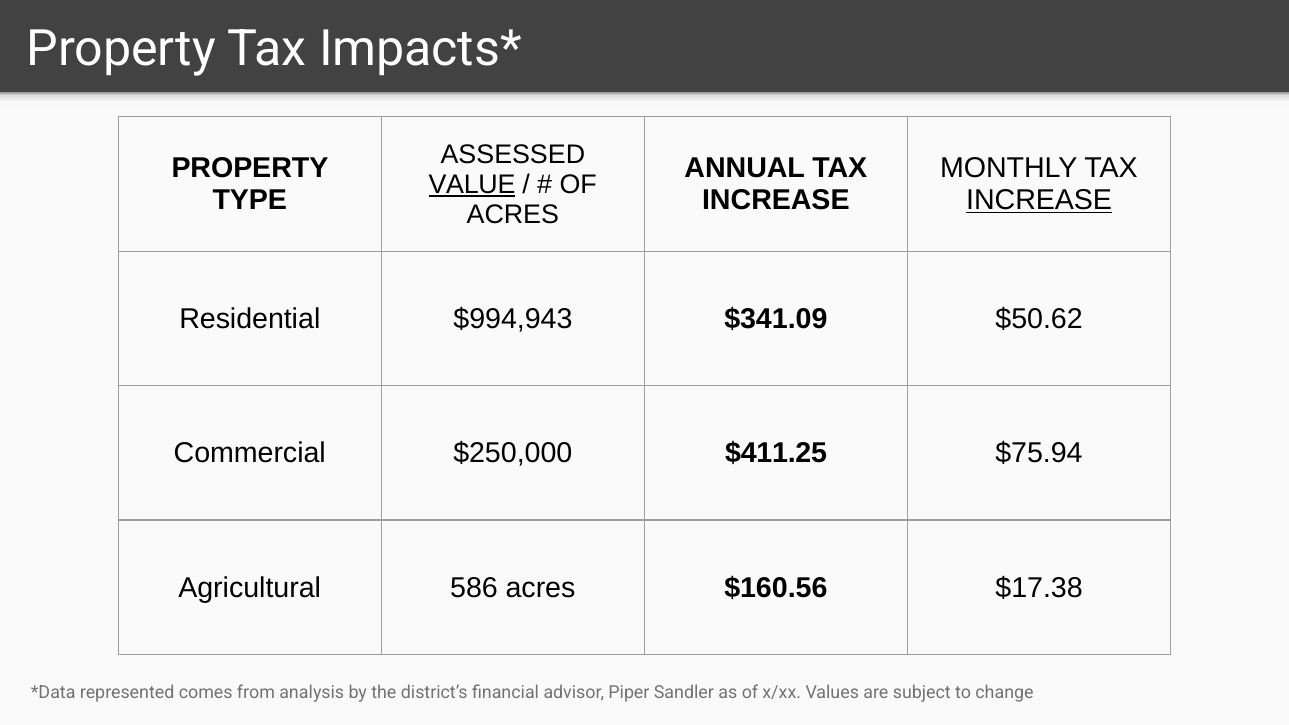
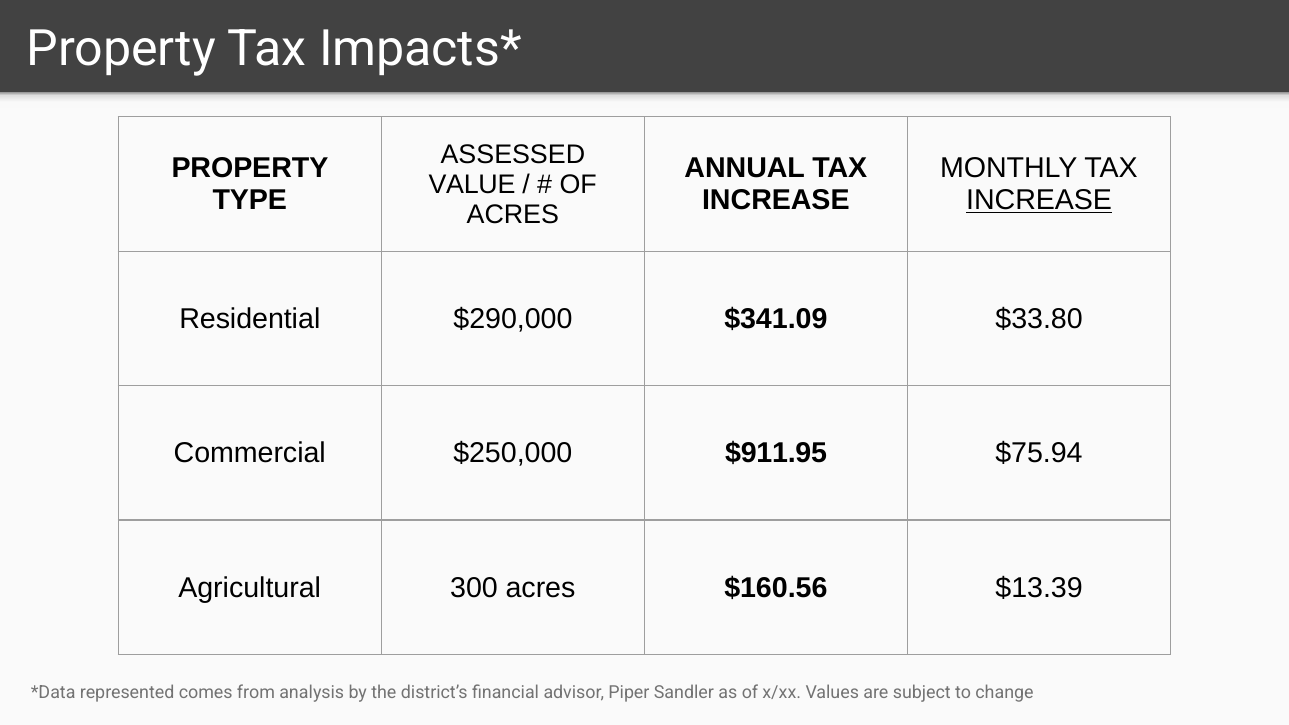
VALUE underline: present -> none (472, 184)
$994,943: $994,943 -> $290,000 (513, 319)
$50.62: $50.62 -> $33.80 (1039, 319)
$411.25: $411.25 -> $911.95 (776, 453)
586: 586 -> 300 (474, 588)
$17.38: $17.38 -> $13.39 (1039, 588)
